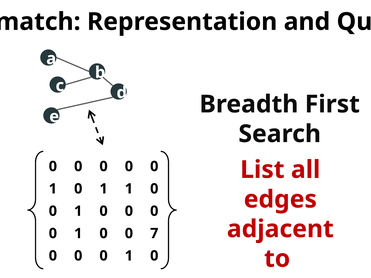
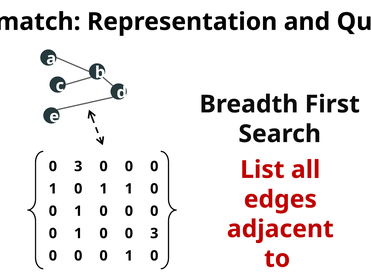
0: 0 -> 3 (78, 167)
0 0 7: 7 -> 3 (154, 234)
